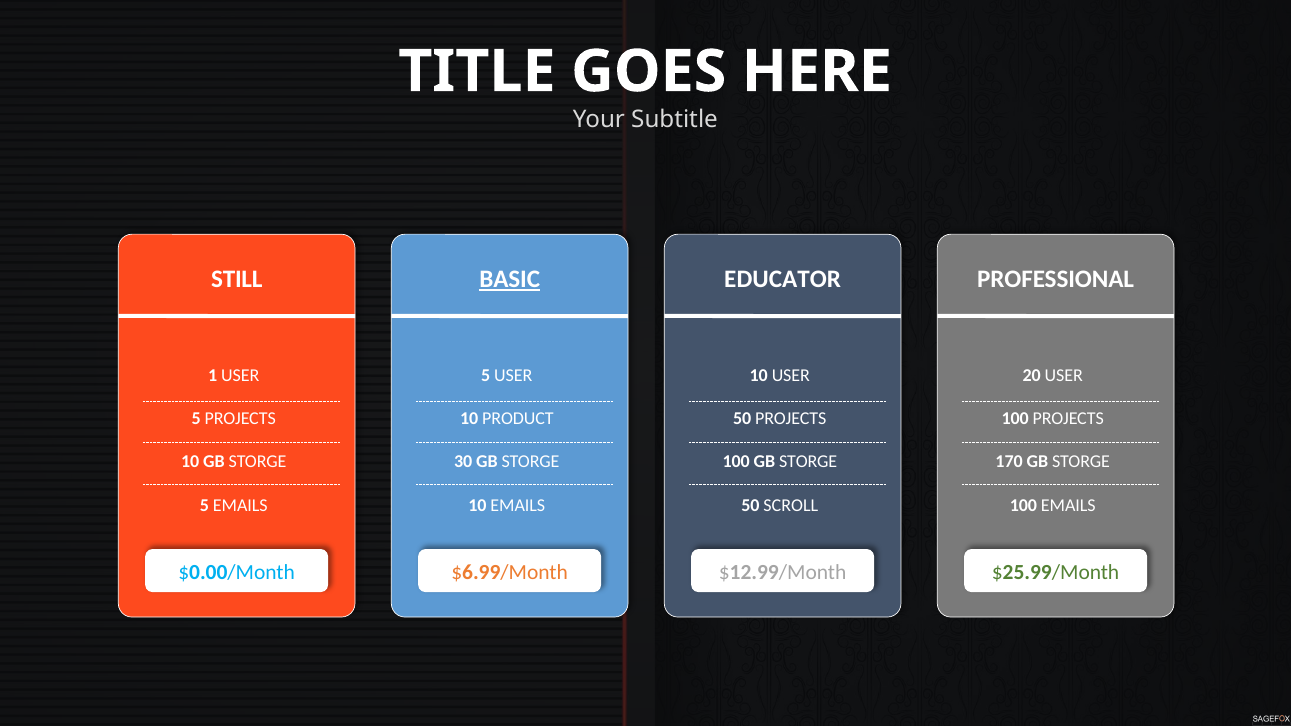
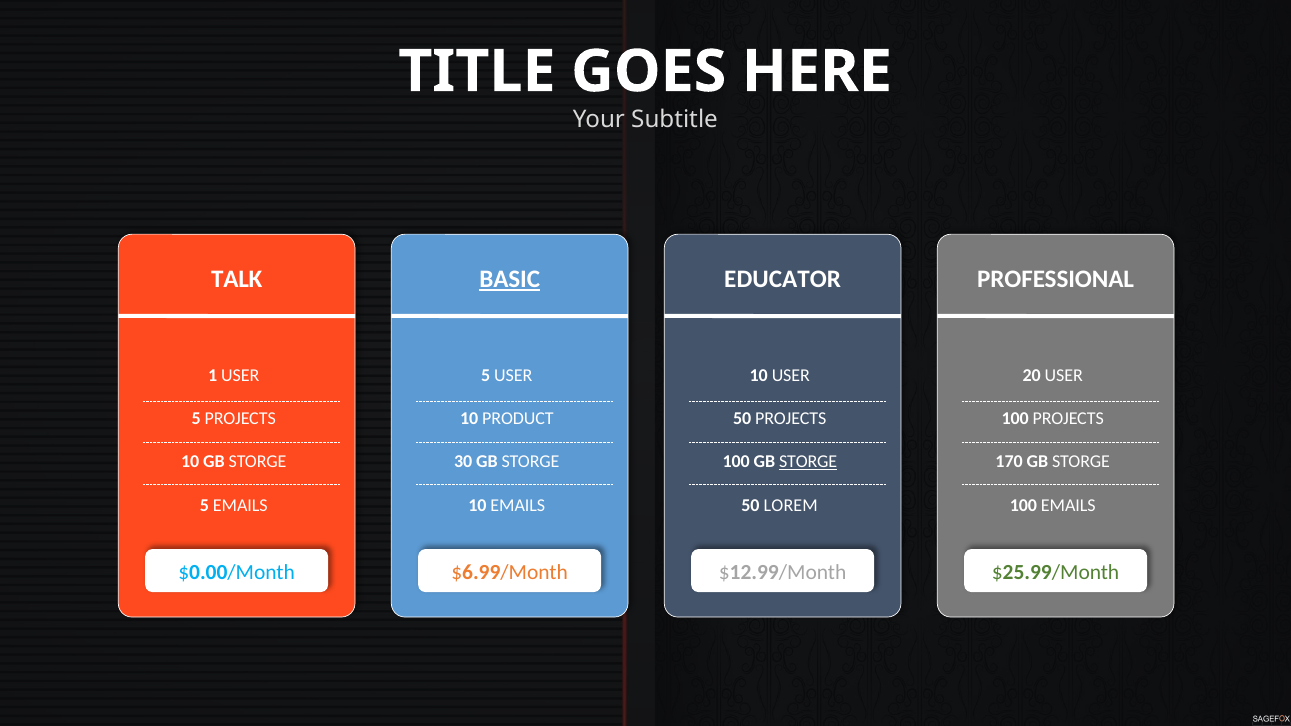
STILL: STILL -> TALK (237, 279)
STORGE underline: none -> present (808, 462)
SCROLL: SCROLL -> LOREM (791, 505)
